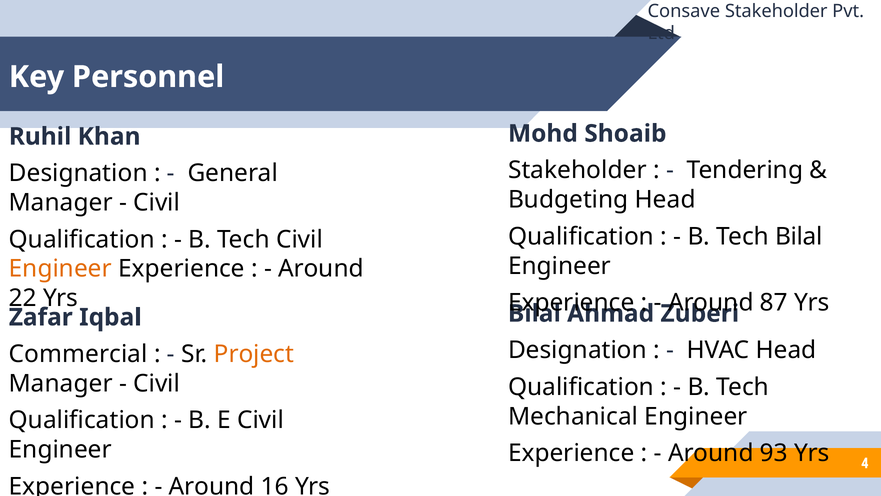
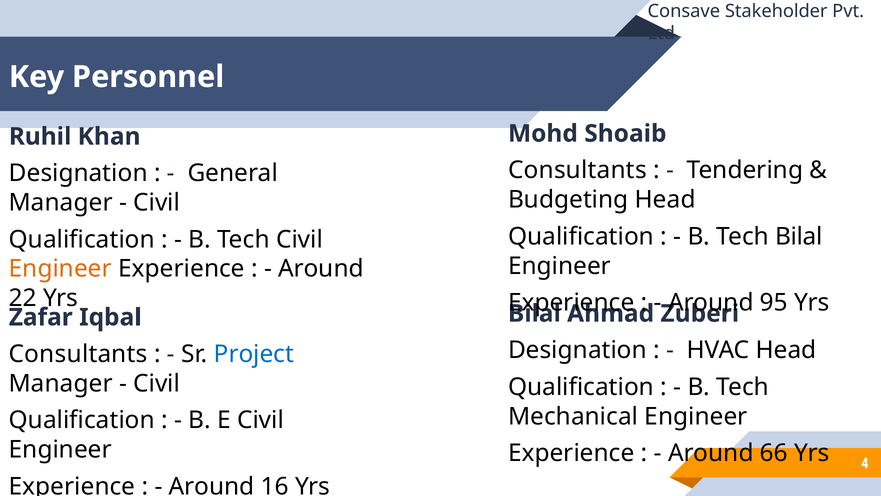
Stakeholder: Stakeholder -> Consultants (577, 170)
87: 87 -> 95 (774, 302)
Commercial: Commercial -> Consultants (78, 354)
Project colour: orange -> blue (254, 354)
93: 93 -> 66 (774, 453)
